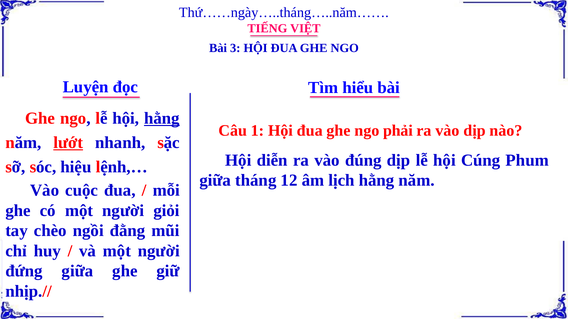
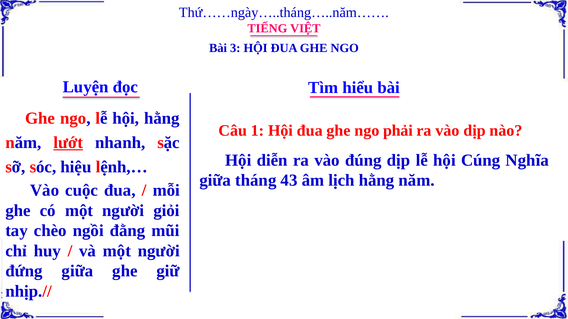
hằng underline: present -> none (162, 118)
Phum: Phum -> Nghĩa (527, 160)
12: 12 -> 43 (289, 180)
